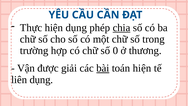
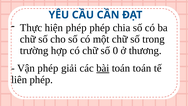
hiện dụng: dụng -> phép (76, 28)
chia underline: present -> none (122, 28)
Vận được: được -> phép (48, 68)
toán hiện: hiện -> toán (142, 68)
liên dụng: dụng -> phép (41, 79)
